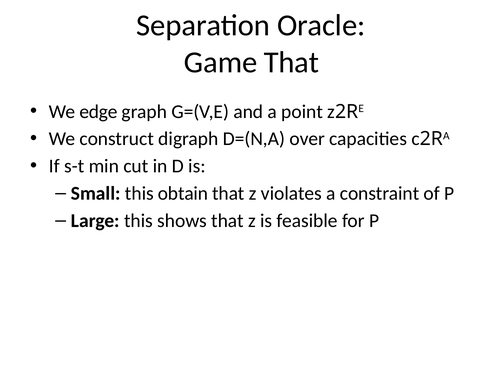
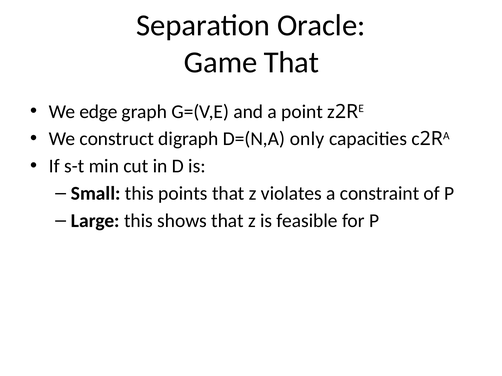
over: over -> only (307, 139)
obtain: obtain -> points (183, 194)
